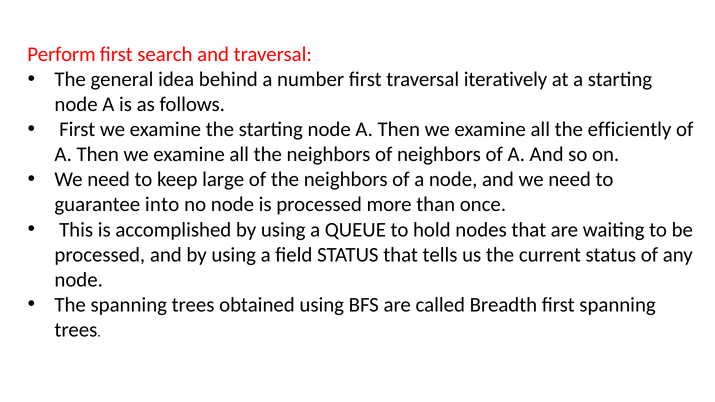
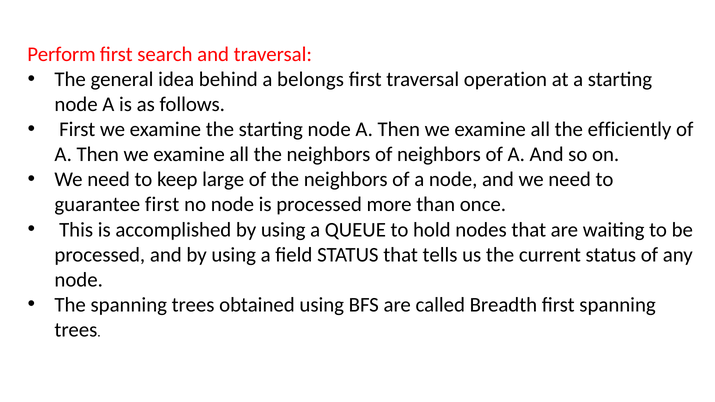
number: number -> belongs (311, 80)
iteratively: iteratively -> operation (505, 80)
guarantee into: into -> first (162, 205)
